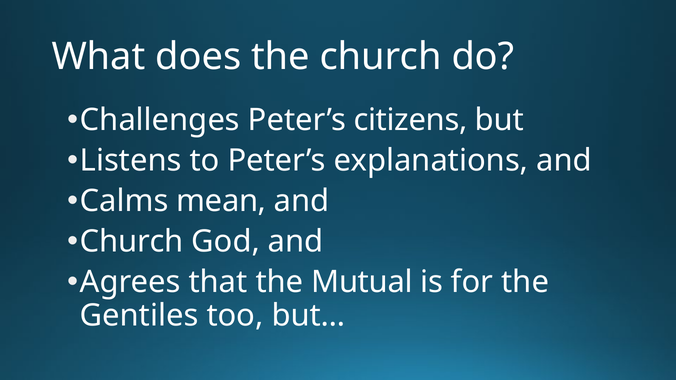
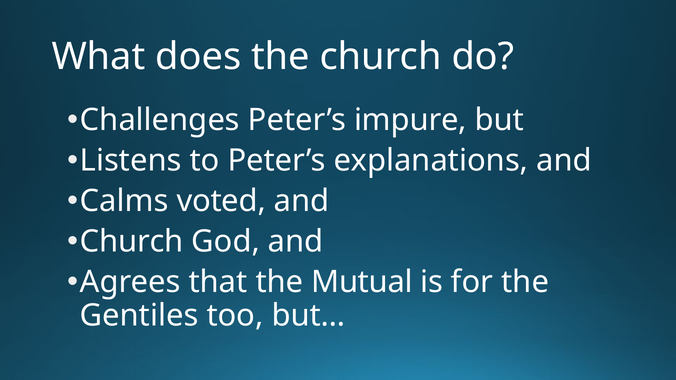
citizens: citizens -> impure (410, 120)
mean: mean -> voted (221, 201)
